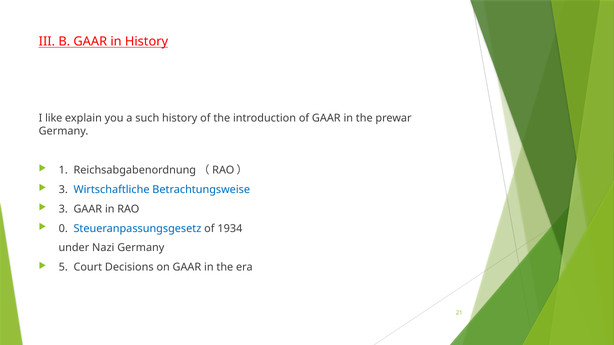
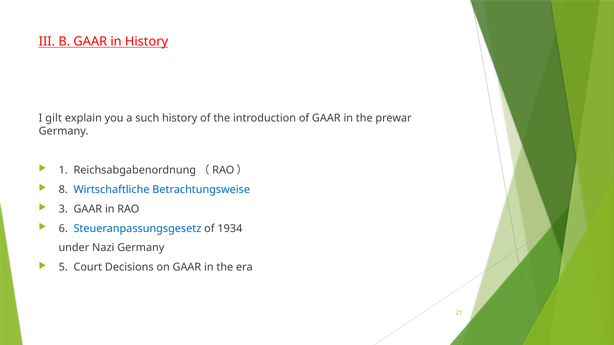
like: like -> gilt (54, 118)
3: 3 -> 8 (63, 190)
0: 0 -> 6 (63, 229)
